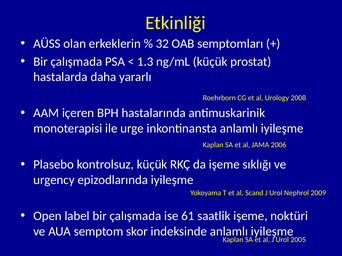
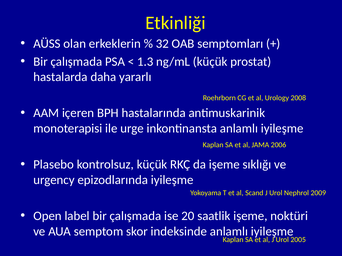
61: 61 -> 20 (188, 216)
